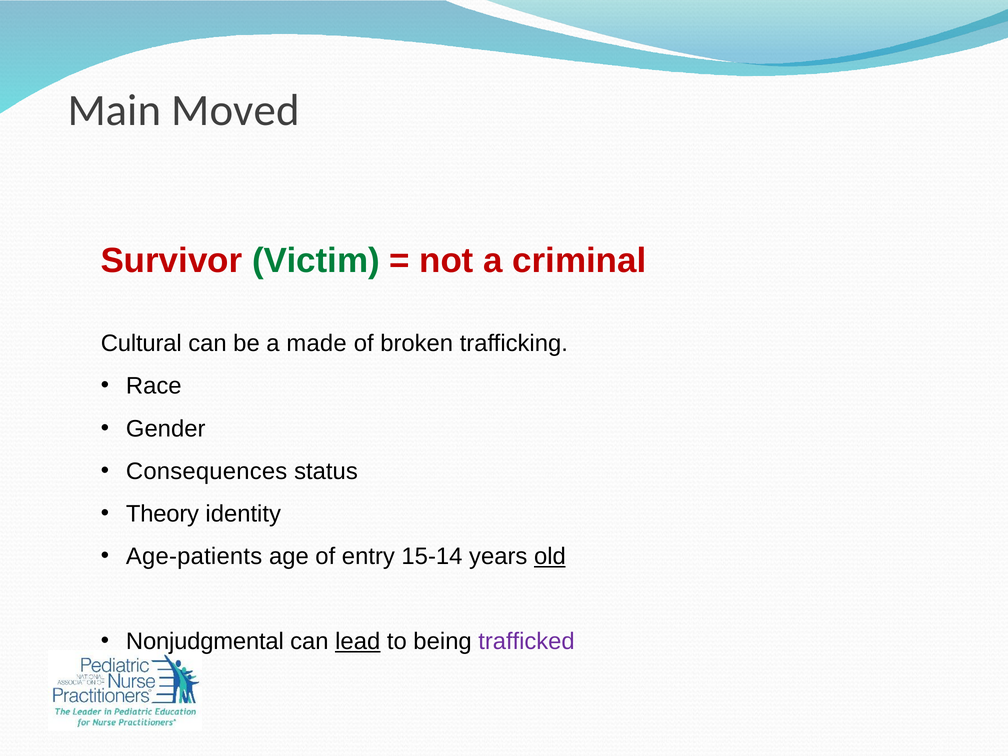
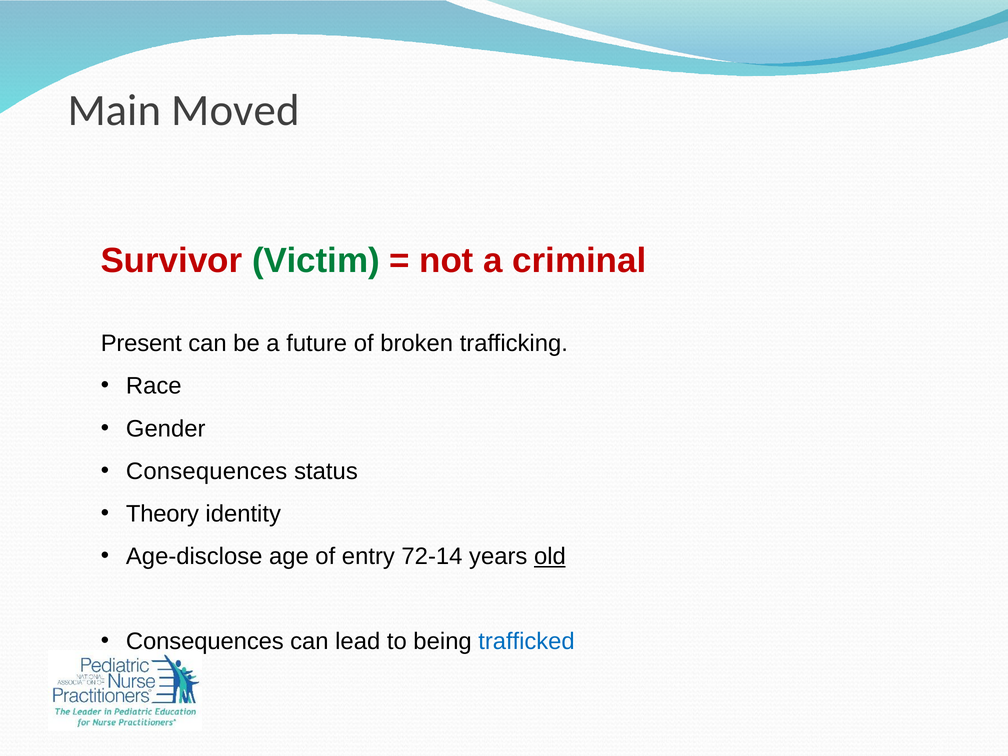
Cultural: Cultural -> Present (141, 344)
made: made -> future (317, 344)
Age-patients: Age-patients -> Age-disclose (194, 556)
15-14: 15-14 -> 72-14 (432, 556)
Nonjudgmental: Nonjudgmental -> Consequences (205, 642)
lead underline: present -> none (358, 642)
trafficked colour: purple -> blue (527, 642)
